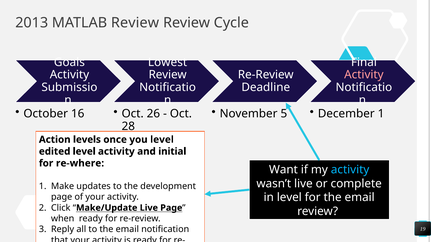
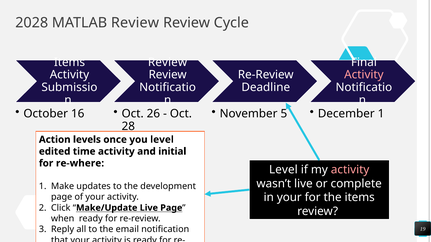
2013: 2013 -> 2028 (32, 23)
Goals: Goals -> Items (70, 62)
Lowest: Lowest -> Review (168, 62)
edited level: level -> time (84, 152)
Want: Want -> Level (283, 170)
activity colour: light blue -> pink (350, 170)
in level: level -> your (289, 198)
for the email: email -> items (360, 198)
